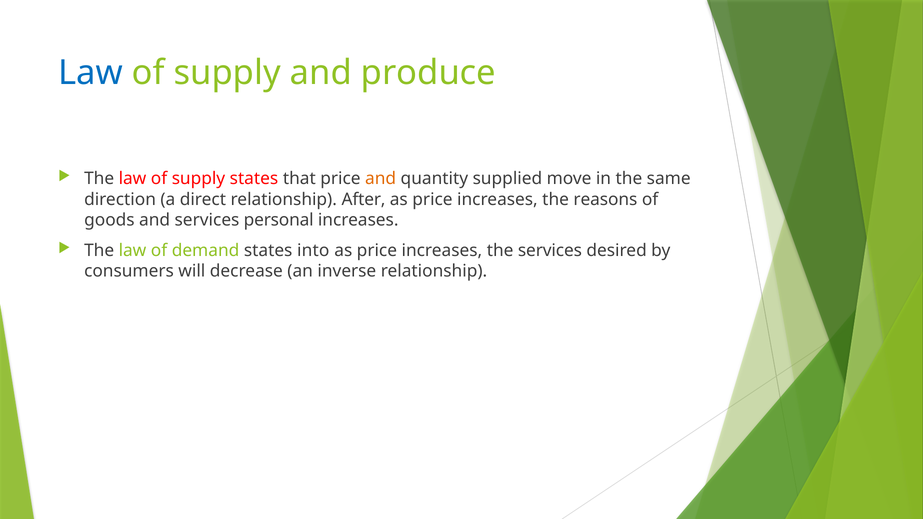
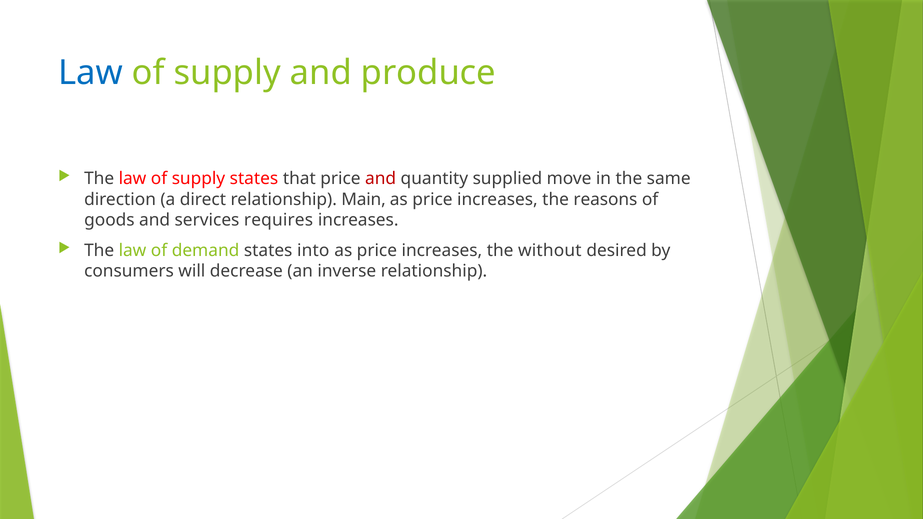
and colour: orange -> red (381, 179)
After: After -> Main (364, 199)
personal: personal -> requires (279, 220)
the services: services -> without (550, 251)
